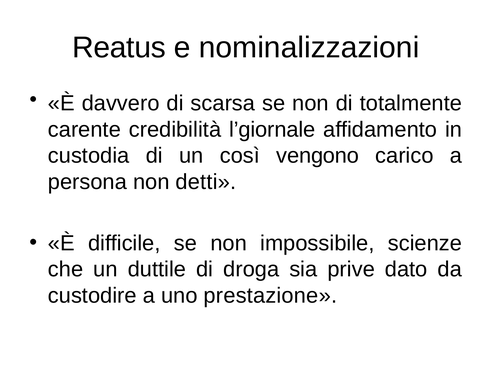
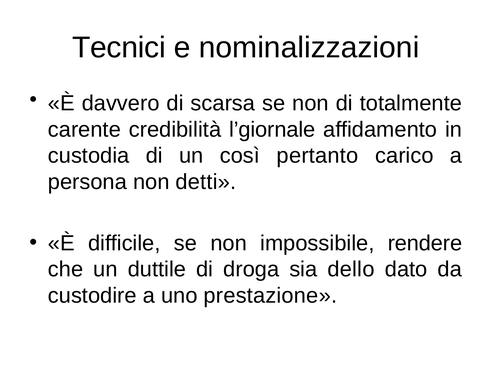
Reatus: Reatus -> Tecnici (119, 48)
vengono: vengono -> pertanto (318, 156)
scienze: scienze -> rendere (425, 243)
prive: prive -> dello (351, 269)
